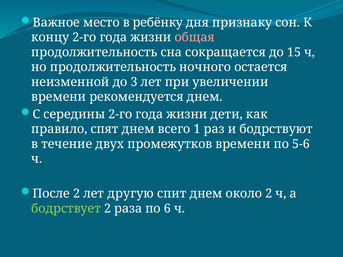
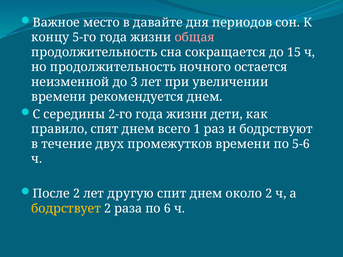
ребёнку: ребёнку -> давайте (158, 22)
признаку: признаку -> периодов (242, 22)
концу 2-го: 2-го -> 5-го (84, 37)
бодрствует colour: light green -> yellow (66, 209)
